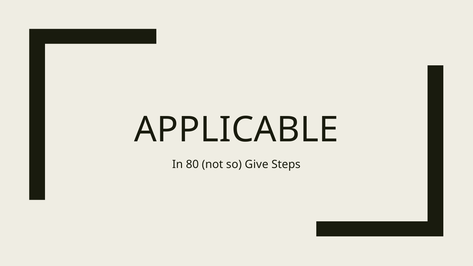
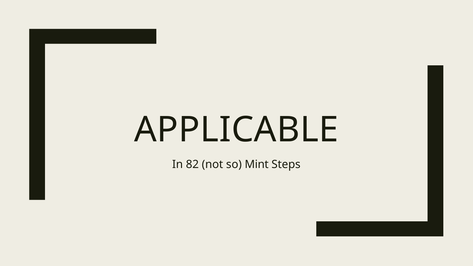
80: 80 -> 82 (192, 164)
Give: Give -> Mint (257, 164)
